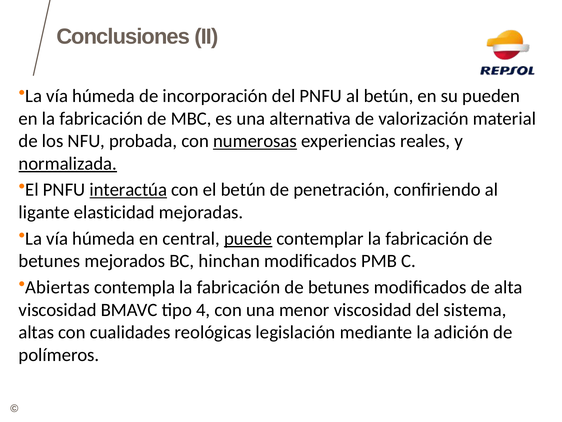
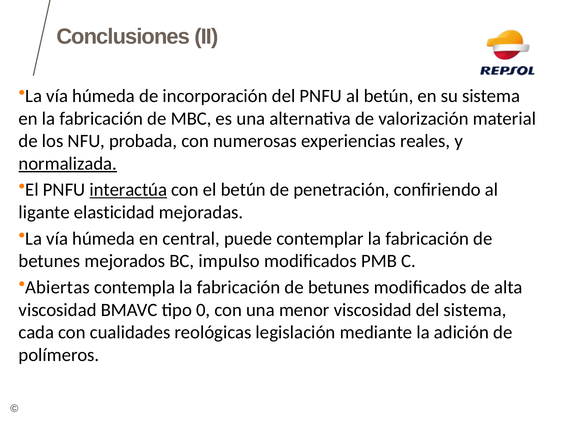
su pueden: pueden -> sistema (491, 96)
numerosas underline: present -> none (255, 141)
puede underline: present -> none (248, 238)
hinchan: hinchan -> impulso (229, 261)
4: 4 -> 0 (203, 309)
altas: altas -> cada (36, 332)
